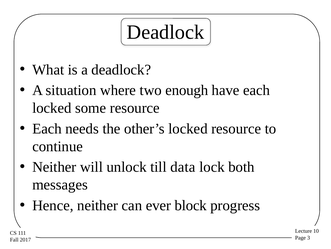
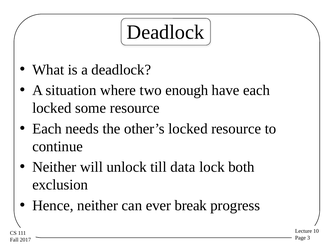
messages: messages -> exclusion (60, 184)
block: block -> break (191, 205)
